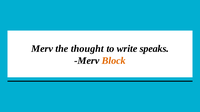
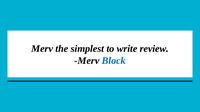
thought: thought -> simplest (87, 49)
speaks: speaks -> review (154, 49)
Block colour: orange -> blue (114, 61)
